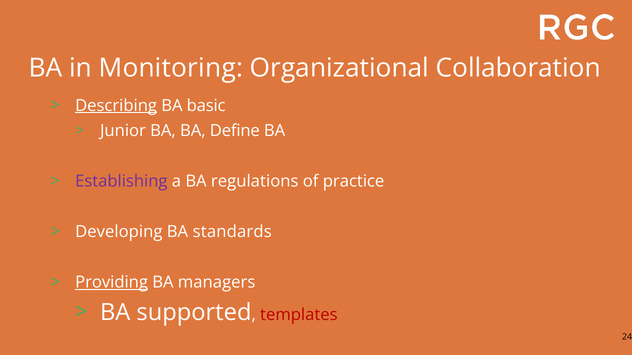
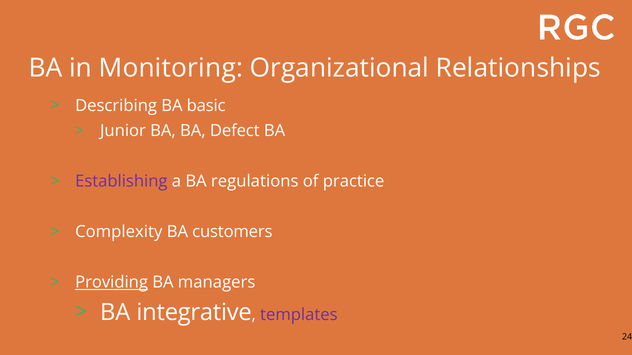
Collaboration: Collaboration -> Relationships (518, 68)
Describing underline: present -> none (116, 106)
Define: Define -> Defect (235, 131)
Developing: Developing -> Complexity (119, 232)
standards: standards -> customers (232, 232)
supported: supported -> integrative (194, 313)
templates colour: red -> purple (299, 315)
